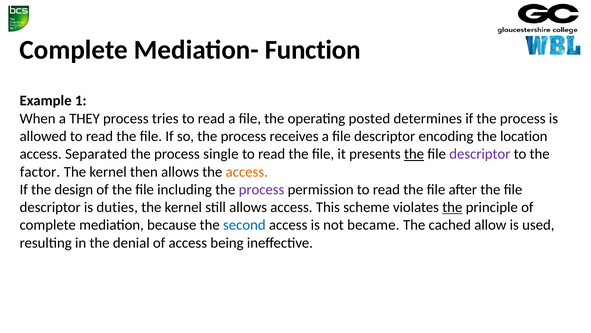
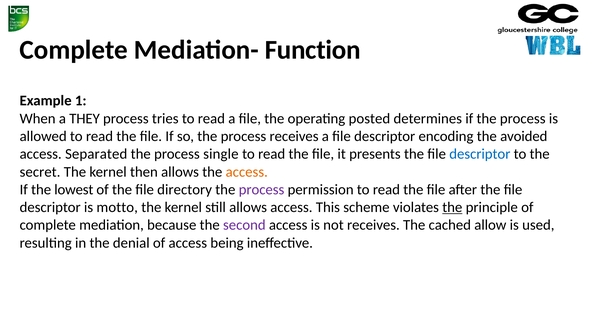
location: location -> avoided (524, 136)
the underline: present -> none (414, 154)
descriptor colour: purple -> blue (480, 154)
factor: factor -> secret (40, 172)
design: design -> lowest (74, 189)
including: including -> directory (185, 189)
duties: duties -> motto (117, 207)
second colour: blue -> purple (244, 225)
not became: became -> receives (373, 225)
